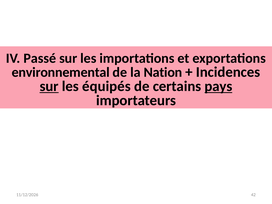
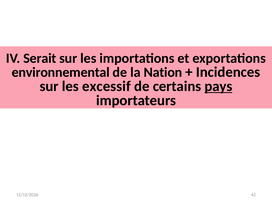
Passé: Passé -> Serait (40, 58)
sur underline: present -> none (49, 86)
équipés: équipés -> excessif (106, 86)
